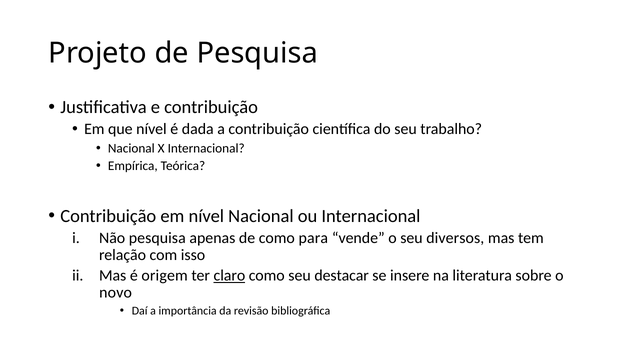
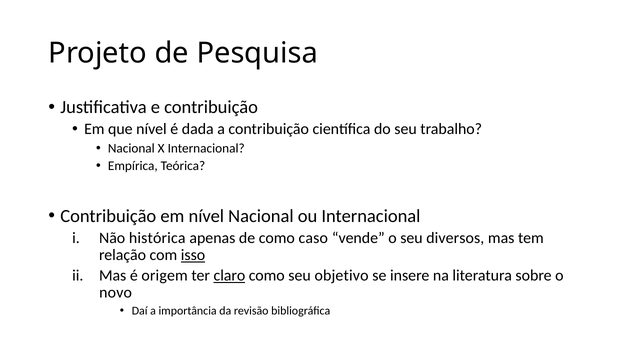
Não pesquisa: pesquisa -> histórica (157, 238)
para: para -> caso (313, 238)
isso underline: none -> present (193, 255)
destacar: destacar -> objetivo (342, 276)
